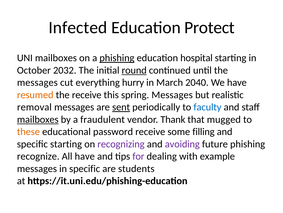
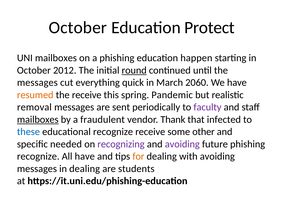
Infected: Infected -> October (78, 27)
phishing underline: present -> none (117, 58)
hospital: hospital -> happen (196, 58)
2032: 2032 -> 2012 (65, 70)
hurry: hurry -> quick (133, 82)
2040: 2040 -> 2060 (197, 82)
spring Messages: Messages -> Pandemic (172, 95)
sent underline: present -> none (121, 107)
faculty colour: blue -> purple (207, 107)
mugged: mugged -> infected (224, 119)
these colour: orange -> blue (28, 131)
educational password: password -> recognize (113, 131)
filling: filling -> other (204, 131)
specific starting: starting -> needed (66, 144)
for colour: purple -> orange (138, 156)
with example: example -> avoiding (217, 156)
in specific: specific -> dealing (85, 168)
